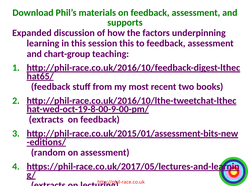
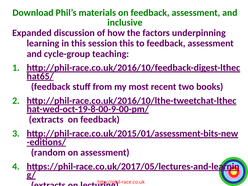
supports: supports -> inclusive (125, 22)
chart-group: chart-group -> cycle-group (67, 54)
